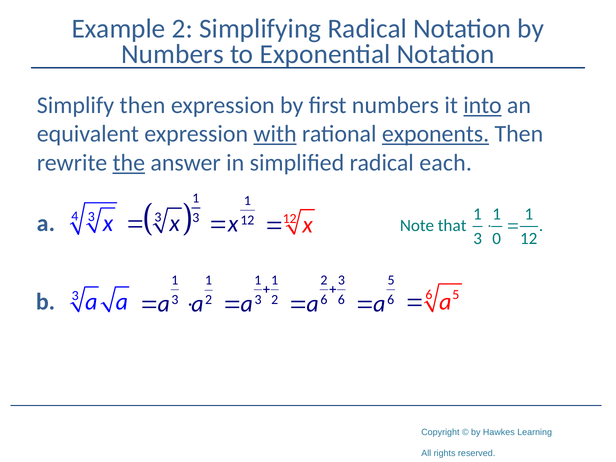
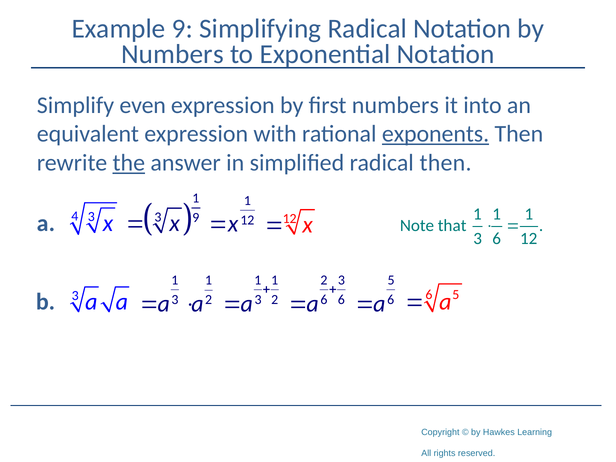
Example 2: 2 -> 9 (182, 29)
Simplify then: then -> even (143, 105)
into underline: present -> none (482, 105)
with underline: present -> none (275, 134)
radical each: each -> then (446, 163)
3: 3 -> 9 (196, 218)
0: 0 -> 6 (497, 239)
